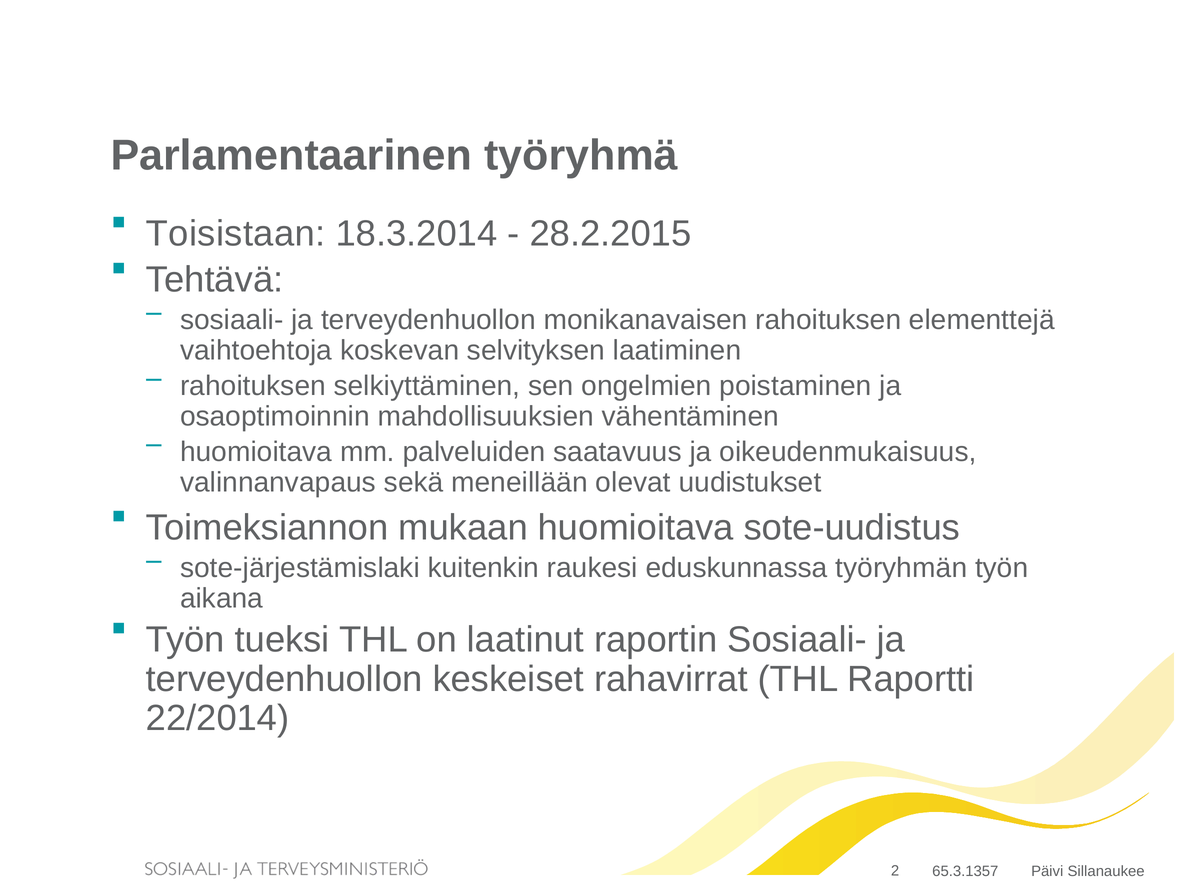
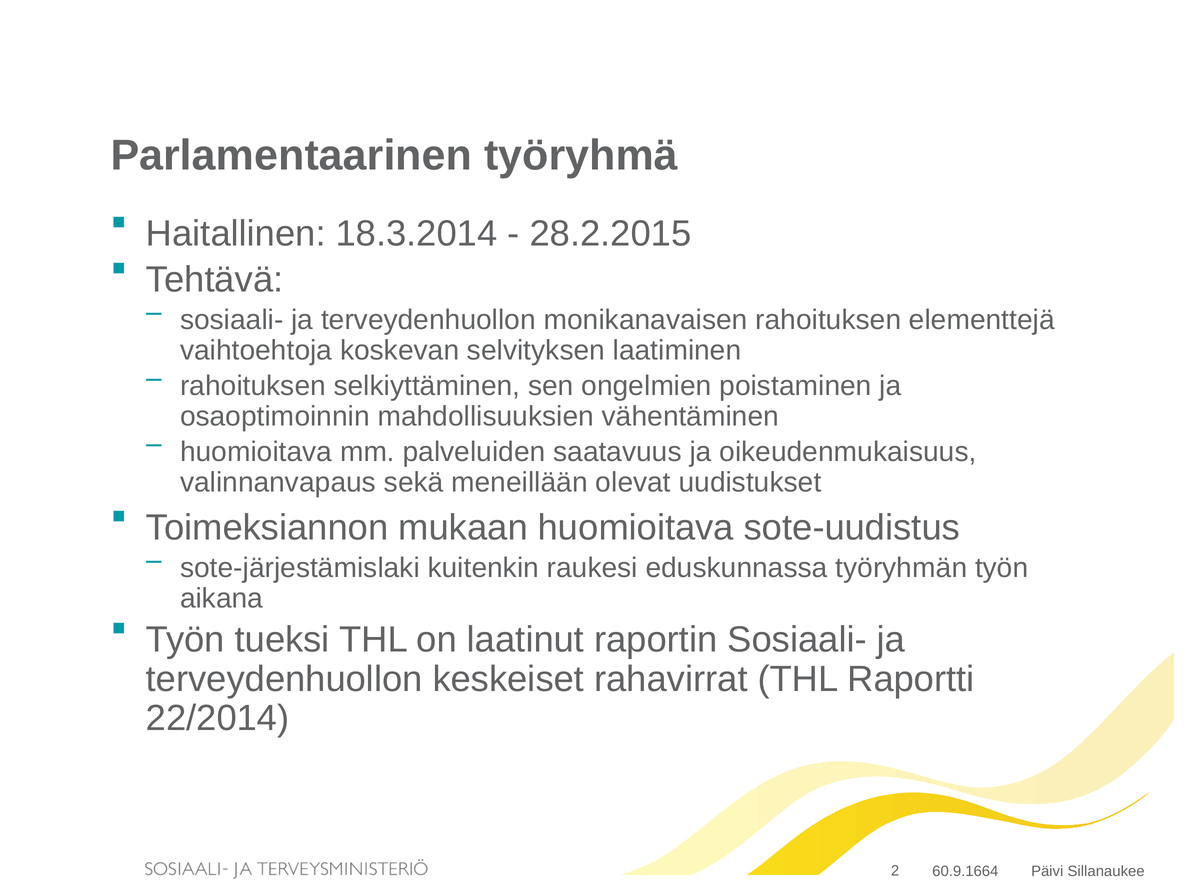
Toisistaan: Toisistaan -> Haitallinen (236, 234)
65.3.1357: 65.3.1357 -> 60.9.1664 (965, 871)
